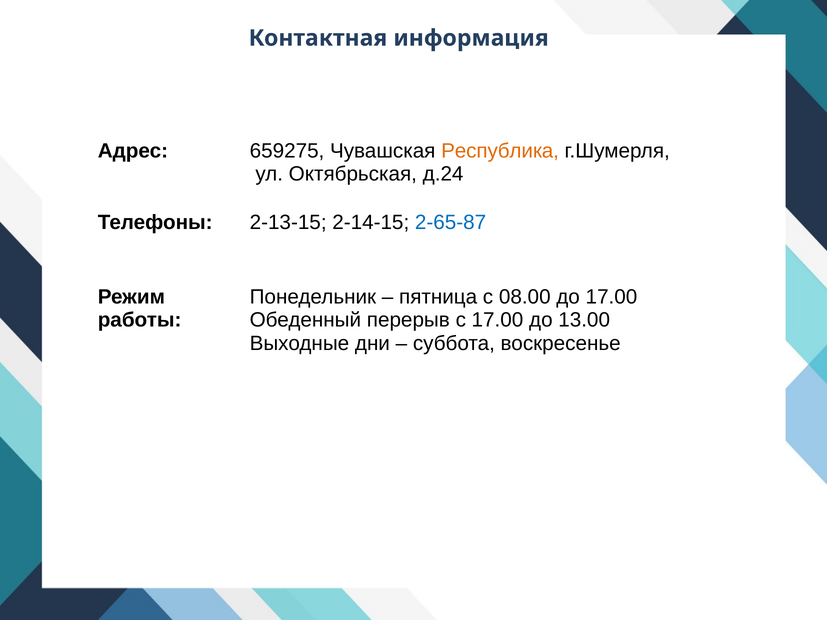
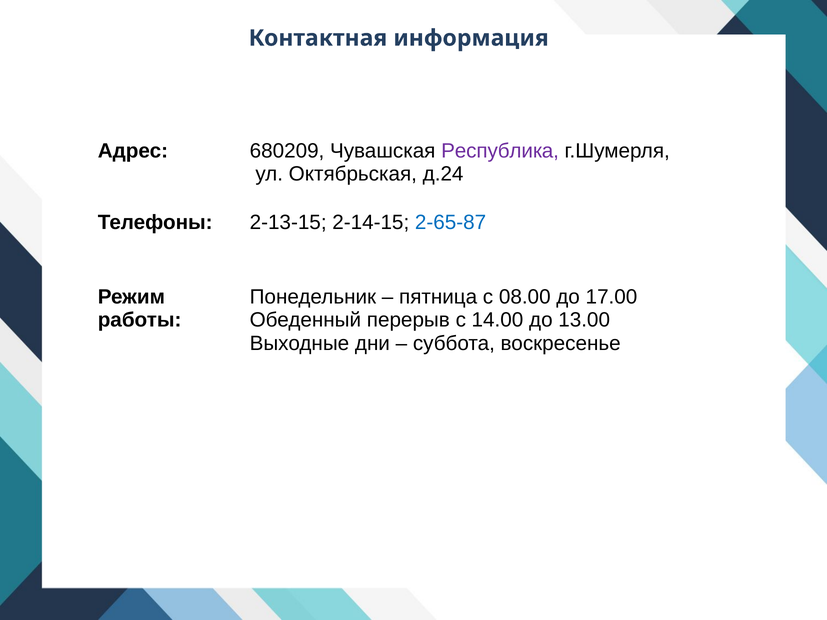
659275: 659275 -> 680209 (287, 151)
Республика colour: orange -> purple (500, 151)
с 17.00: 17.00 -> 14.00 (497, 320)
